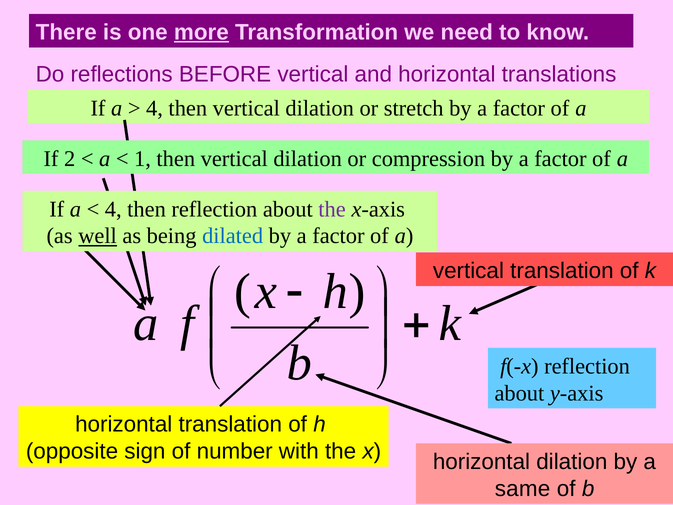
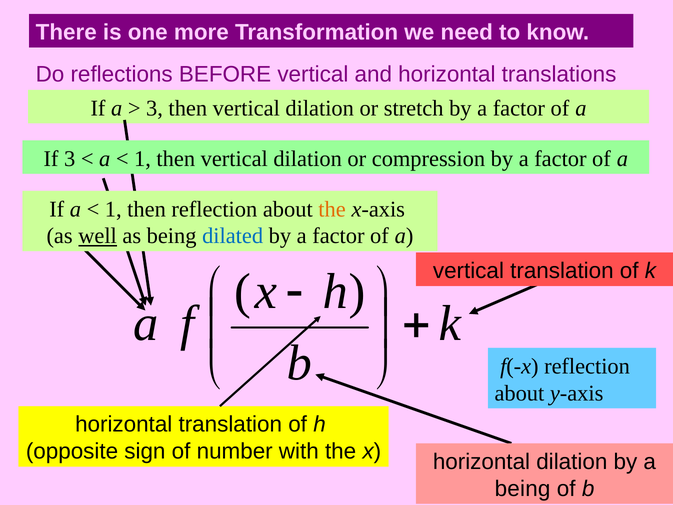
more underline: present -> none (201, 32)
4: 4 -> 3 (154, 108)
If 2: 2 -> 3 (70, 159)
4: 4 -> 1 (113, 209)
the colour: purple -> orange (332, 209)
same: same -> being (523, 488)
